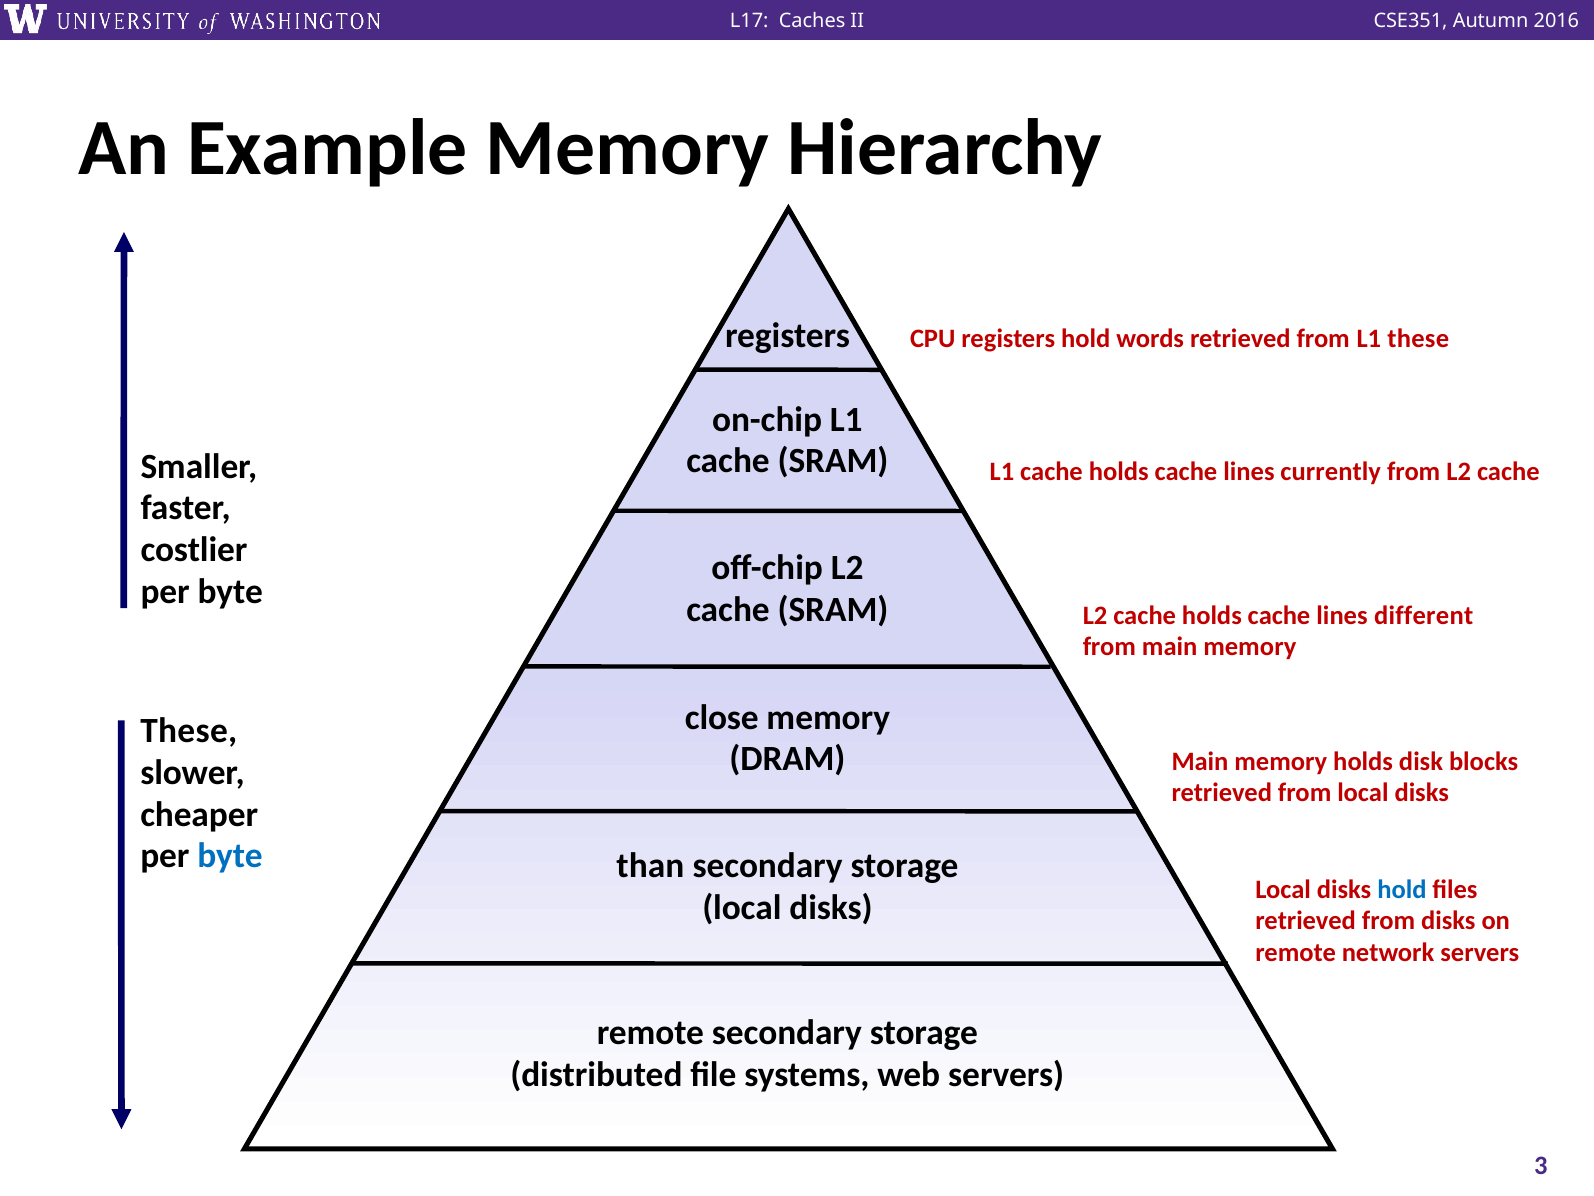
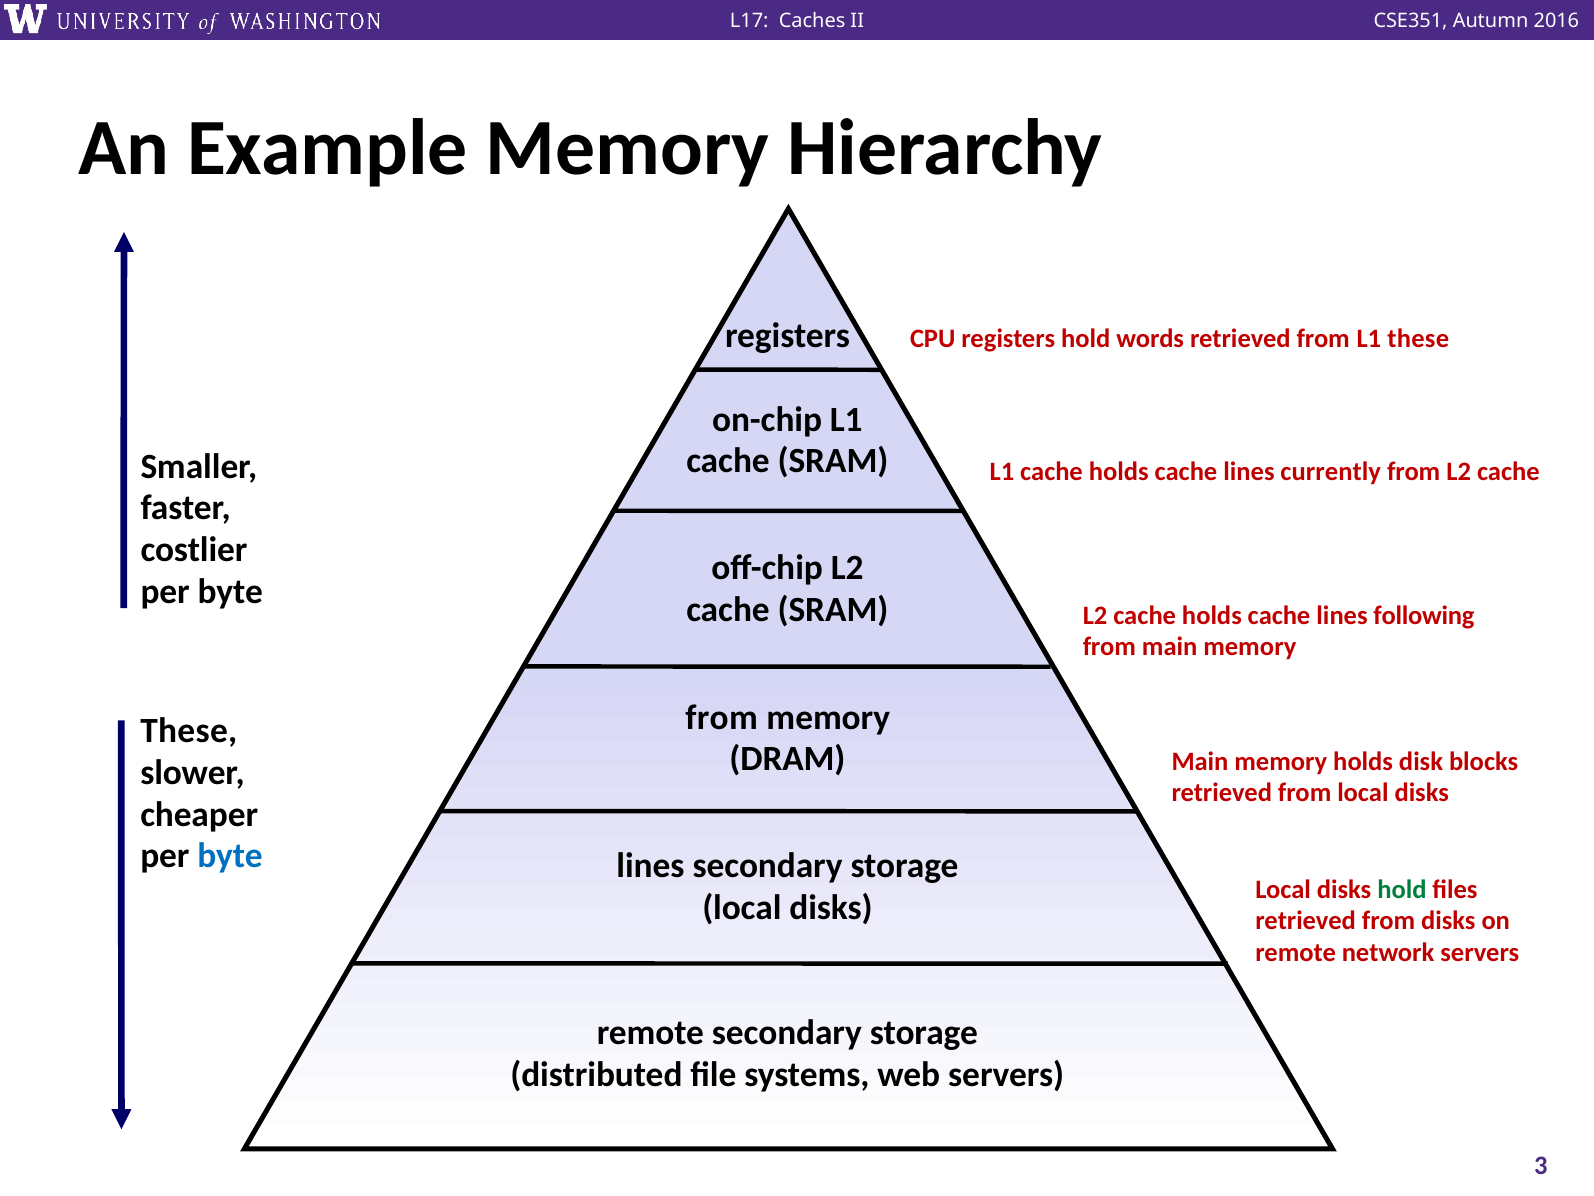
different: different -> following (1424, 615)
close: close -> from (722, 717)
than: than -> lines (650, 866)
hold colour: blue -> green (1402, 889)
